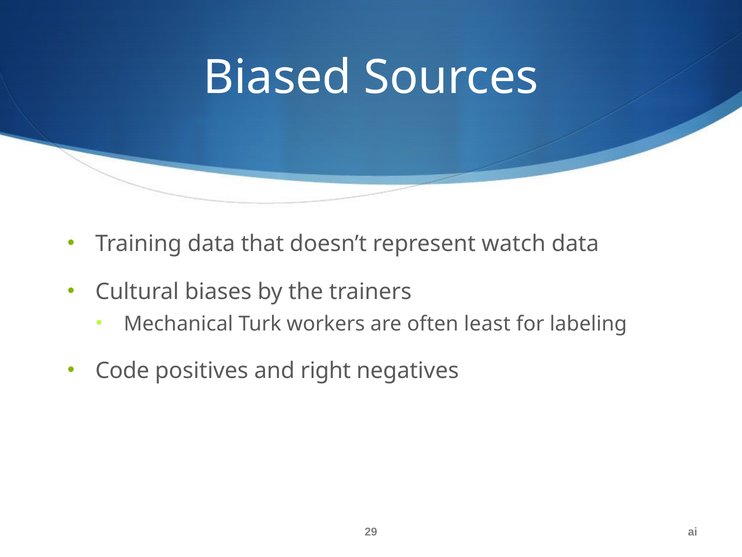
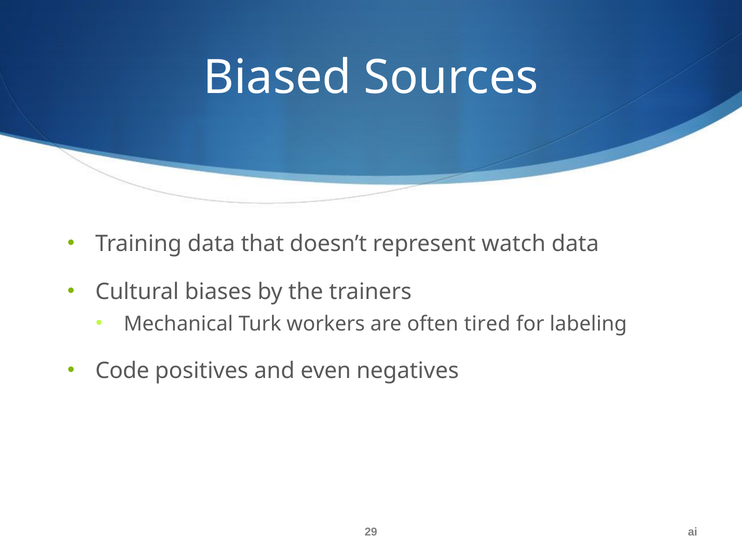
least: least -> tired (487, 324)
right: right -> even (326, 370)
